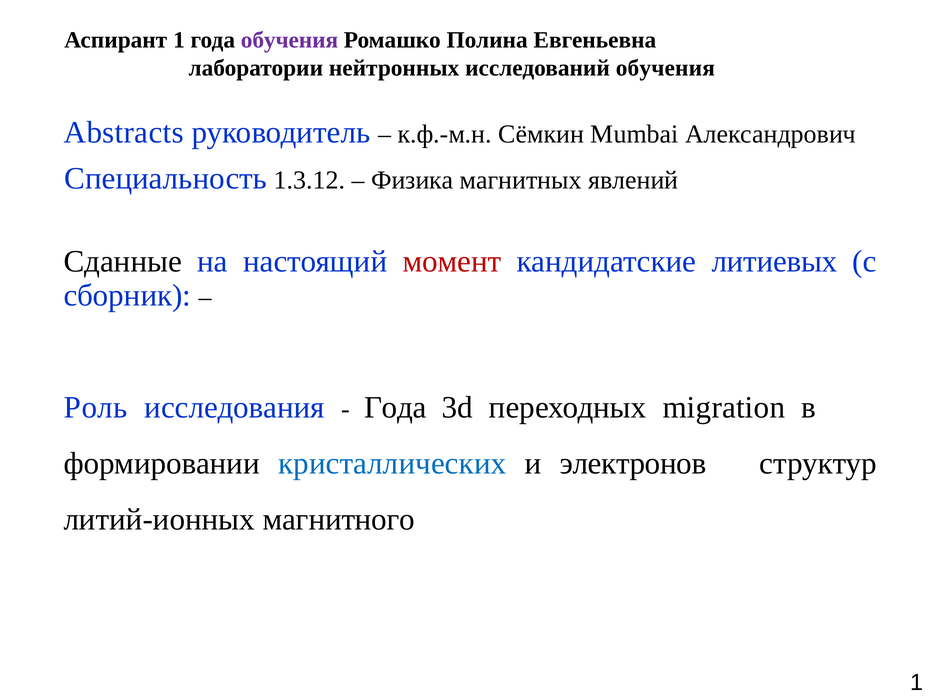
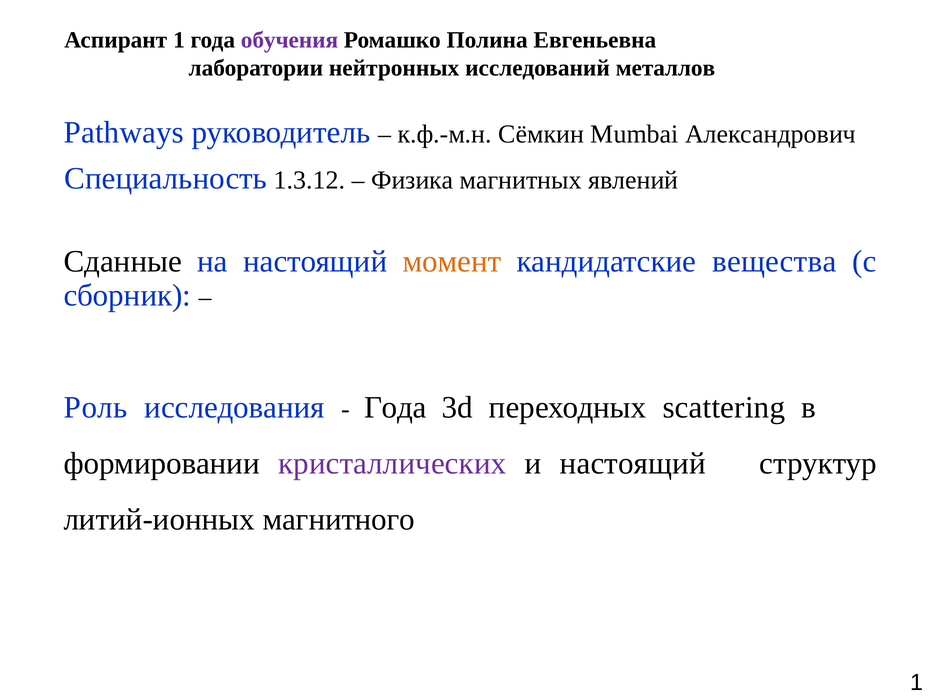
исследований обучения: обучения -> металлов (665, 68)
Abstracts: Abstracts -> Pathways (124, 133)
момент colour: red -> orange (452, 262)
литиевых: литиевых -> вещества (774, 262)
migration: migration -> scattering (724, 408)
кристаллических colour: blue -> purple (392, 464)
и электронов: электронов -> настоящий (633, 464)
